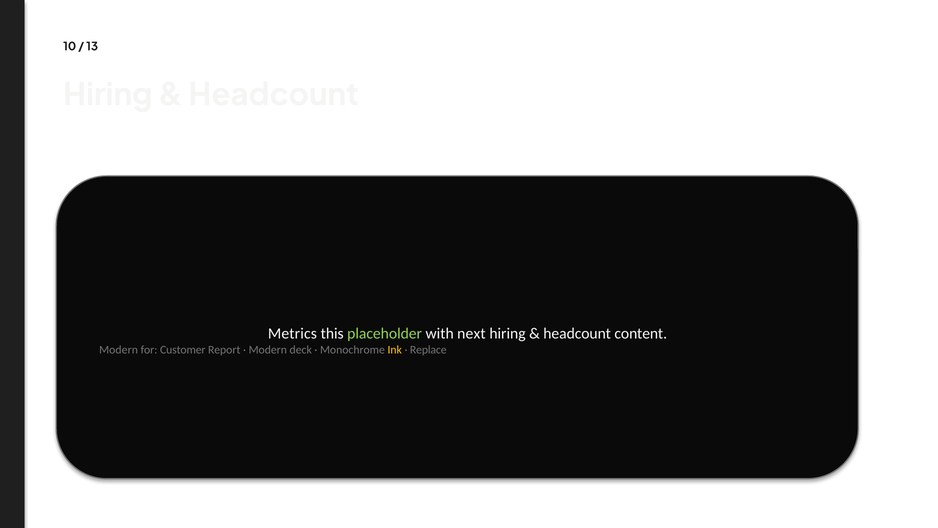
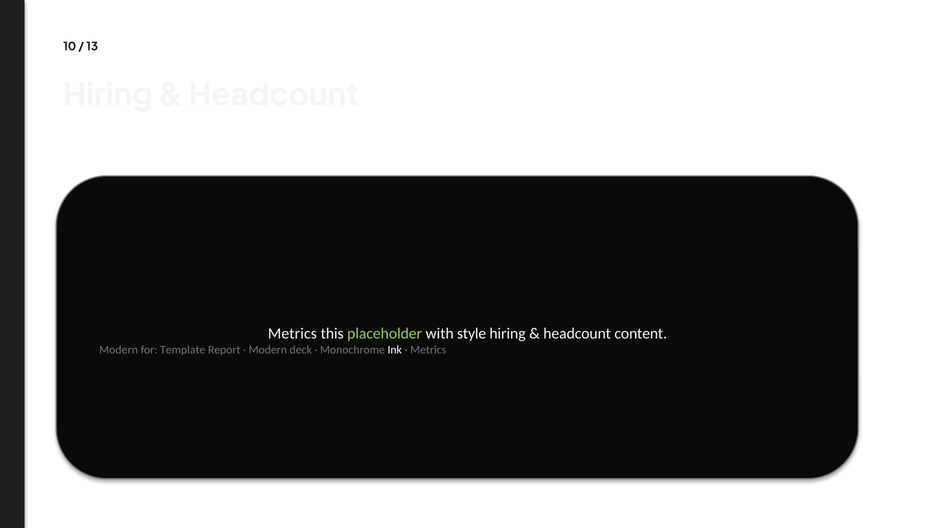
next: next -> style (472, 333)
Customer: Customer -> Template (183, 350)
Ink colour: yellow -> white (395, 350)
Replace: Replace -> Metrics (428, 350)
